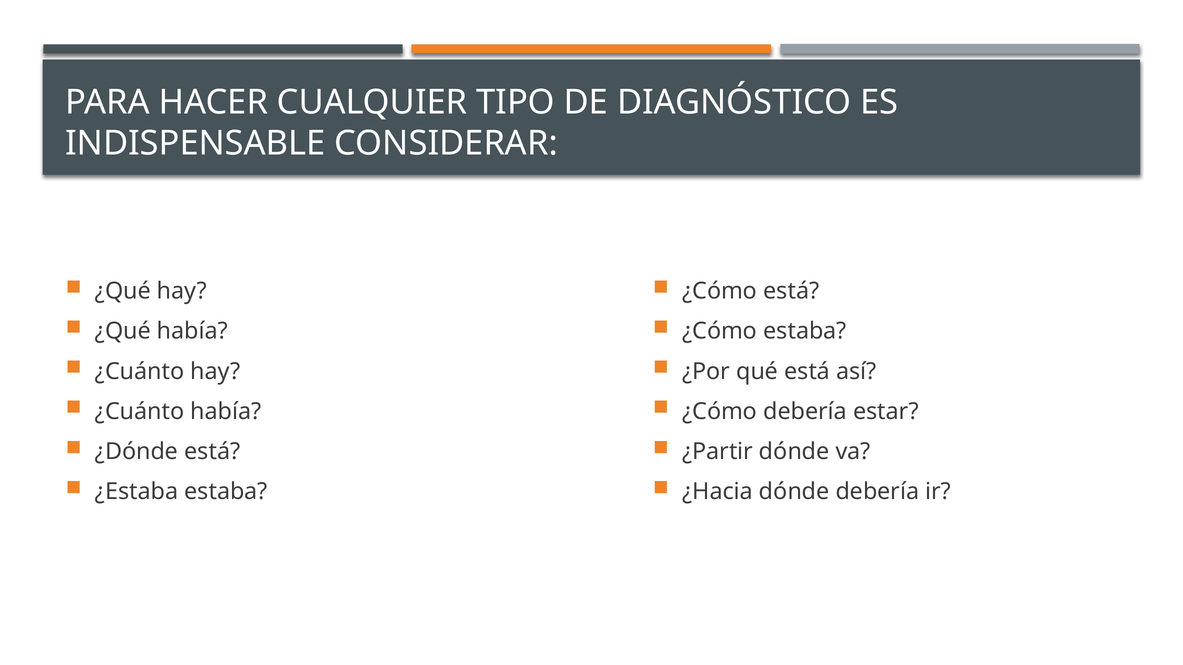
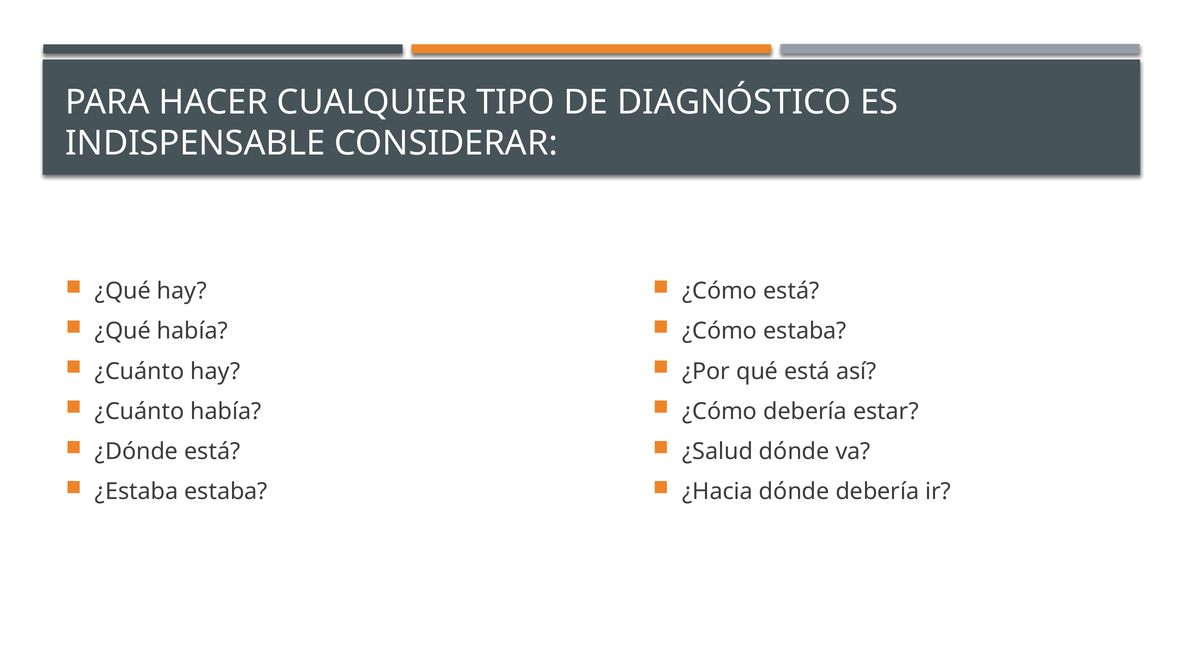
¿Partir: ¿Partir -> ¿Salud (718, 452)
